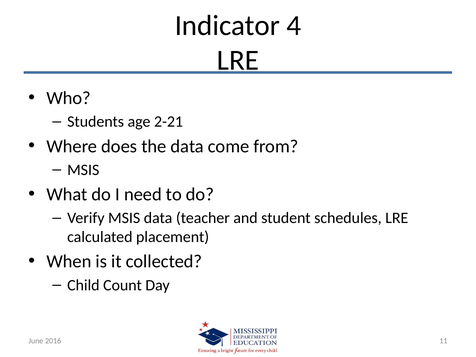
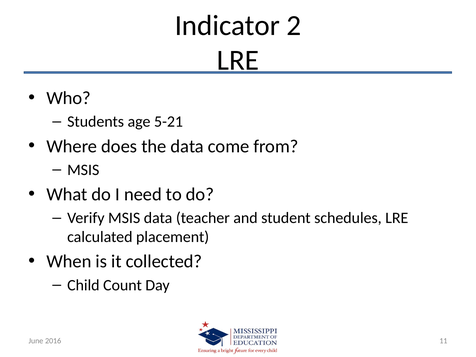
4: 4 -> 2 (294, 25)
2-21: 2-21 -> 5-21 (169, 122)
